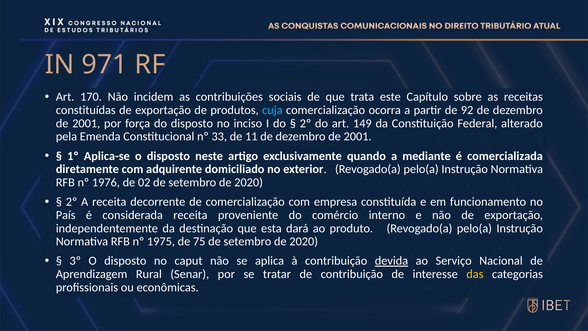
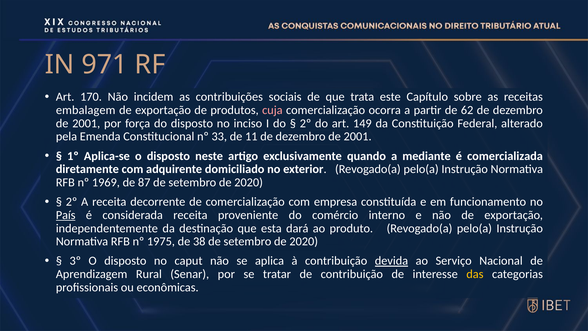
constituídas: constituídas -> embalagem (86, 110)
cuja colour: light blue -> pink (272, 110)
92: 92 -> 62 (467, 110)
1976: 1976 -> 1969 (106, 182)
02: 02 -> 87 (144, 182)
País underline: none -> present (66, 215)
75: 75 -> 38 (199, 241)
